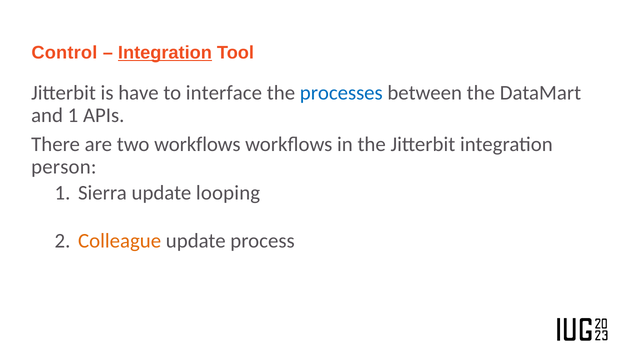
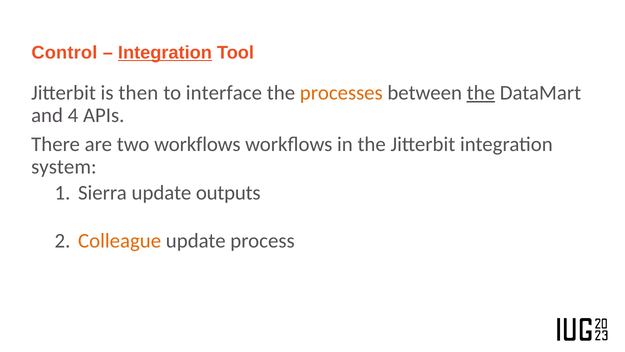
have: have -> then (138, 93)
processes colour: blue -> orange (341, 93)
the underline: none -> present (481, 93)
and 1: 1 -> 4 (73, 115)
person: person -> system (64, 167)
looping: looping -> outputs (228, 193)
